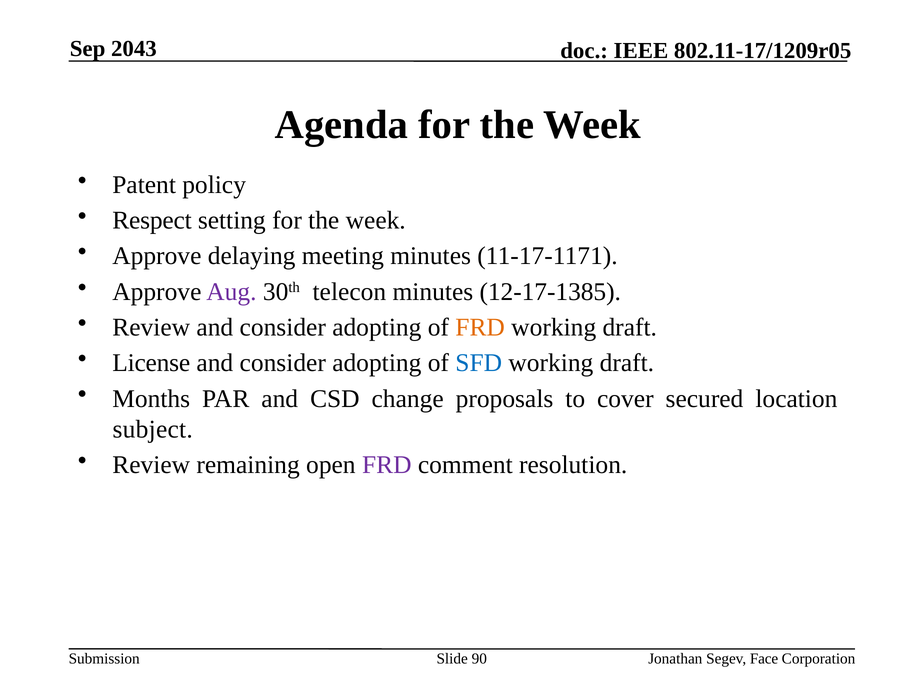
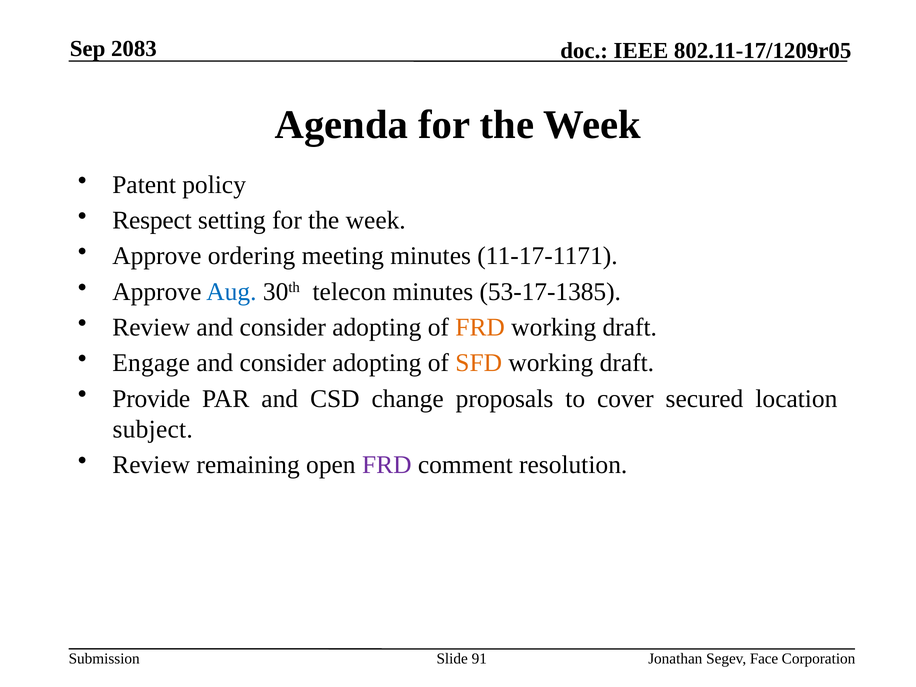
2043: 2043 -> 2083 (134, 49)
delaying: delaying -> ordering (252, 256)
Aug colour: purple -> blue (231, 292)
12-17-1385: 12-17-1385 -> 53-17-1385 (550, 292)
License: License -> Engage (151, 363)
SFD colour: blue -> orange (479, 363)
Months: Months -> Provide (151, 399)
90: 90 -> 91 (479, 659)
